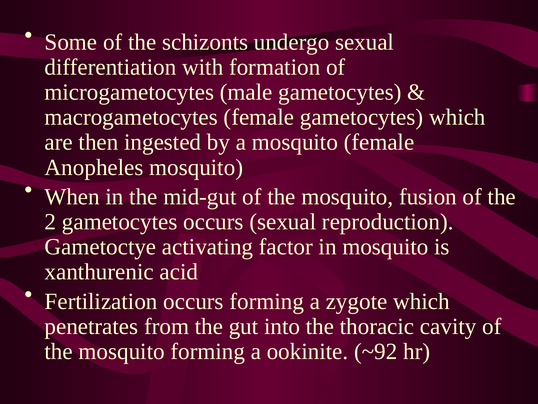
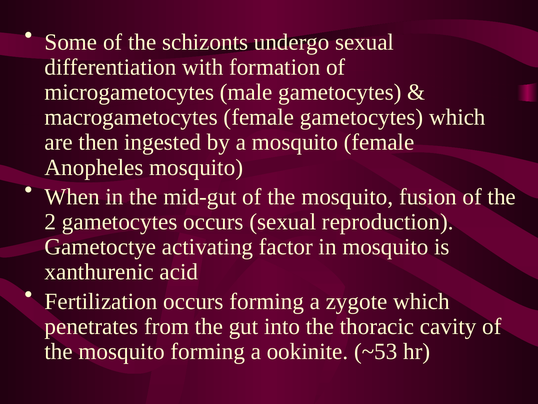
~92: ~92 -> ~53 (376, 351)
